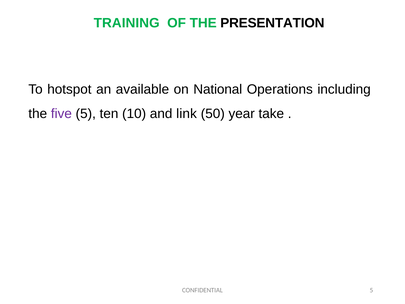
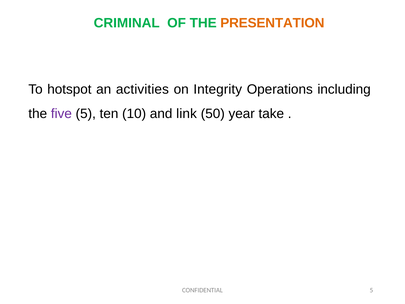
TRAINING: TRAINING -> CRIMINAL (127, 23)
PRESENTATION colour: black -> orange (272, 23)
available: available -> activities (142, 89)
National: National -> Integrity (218, 89)
